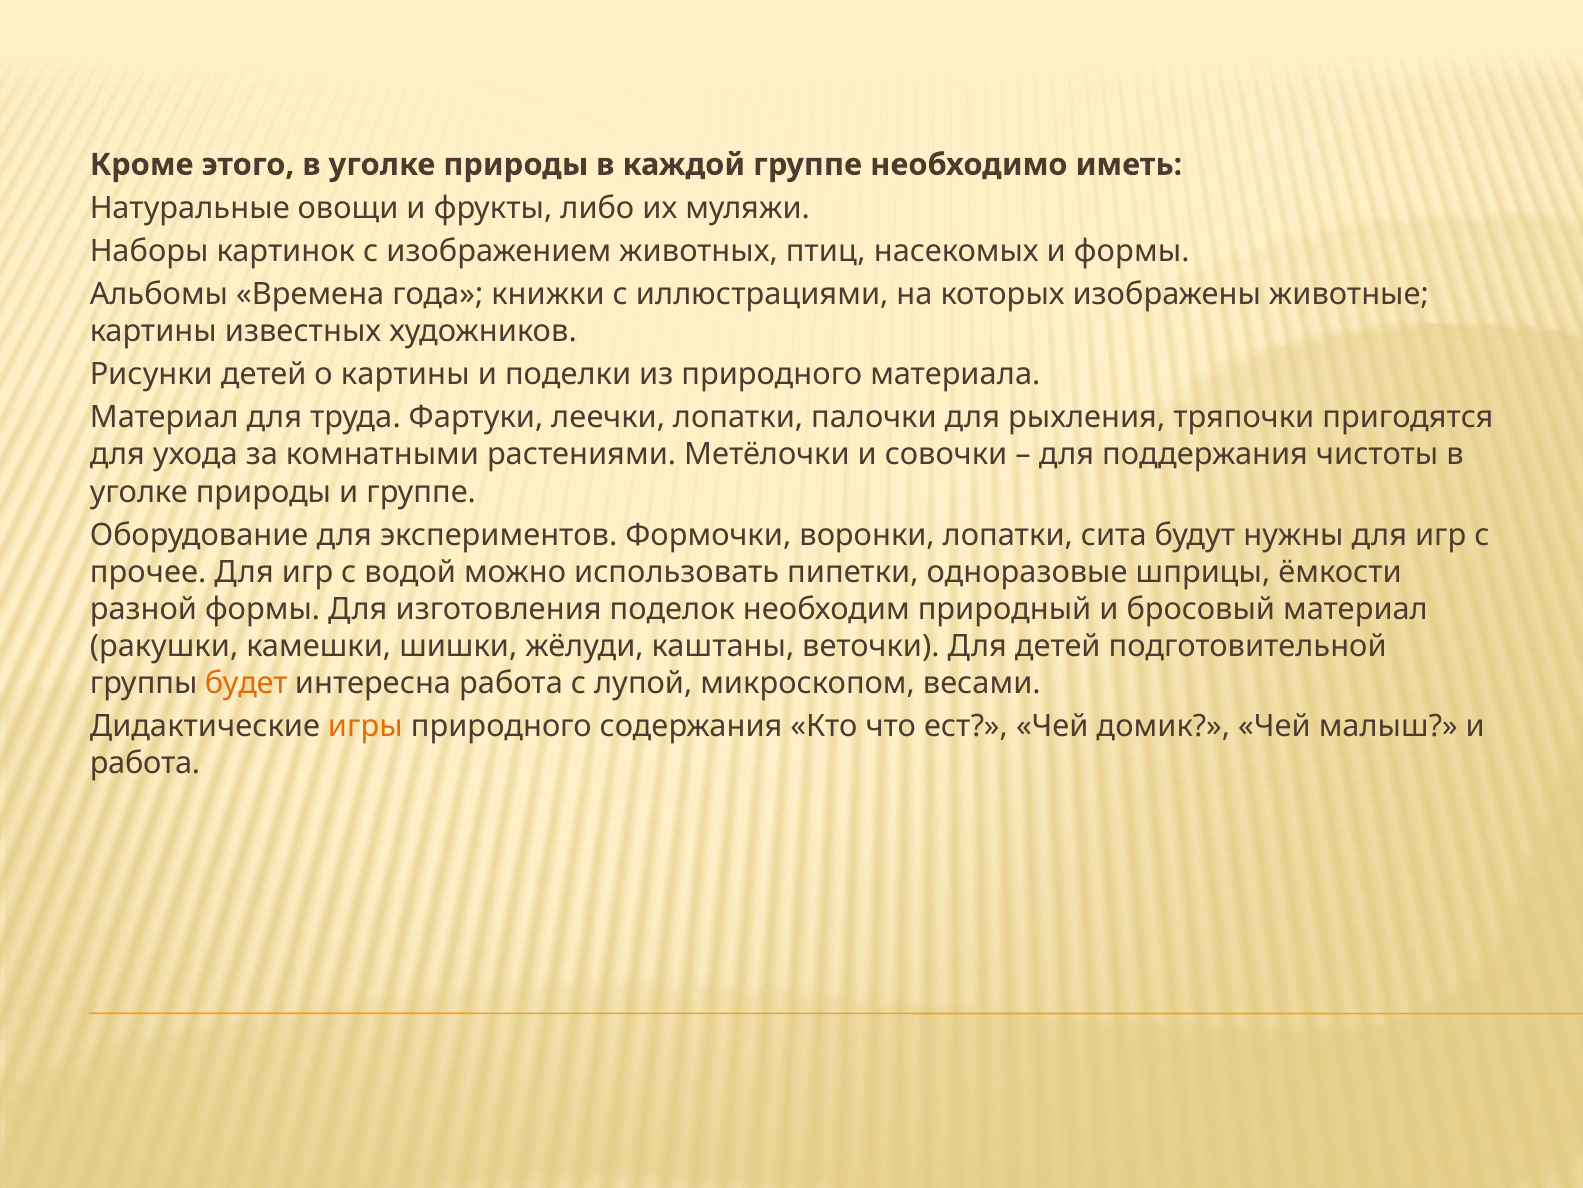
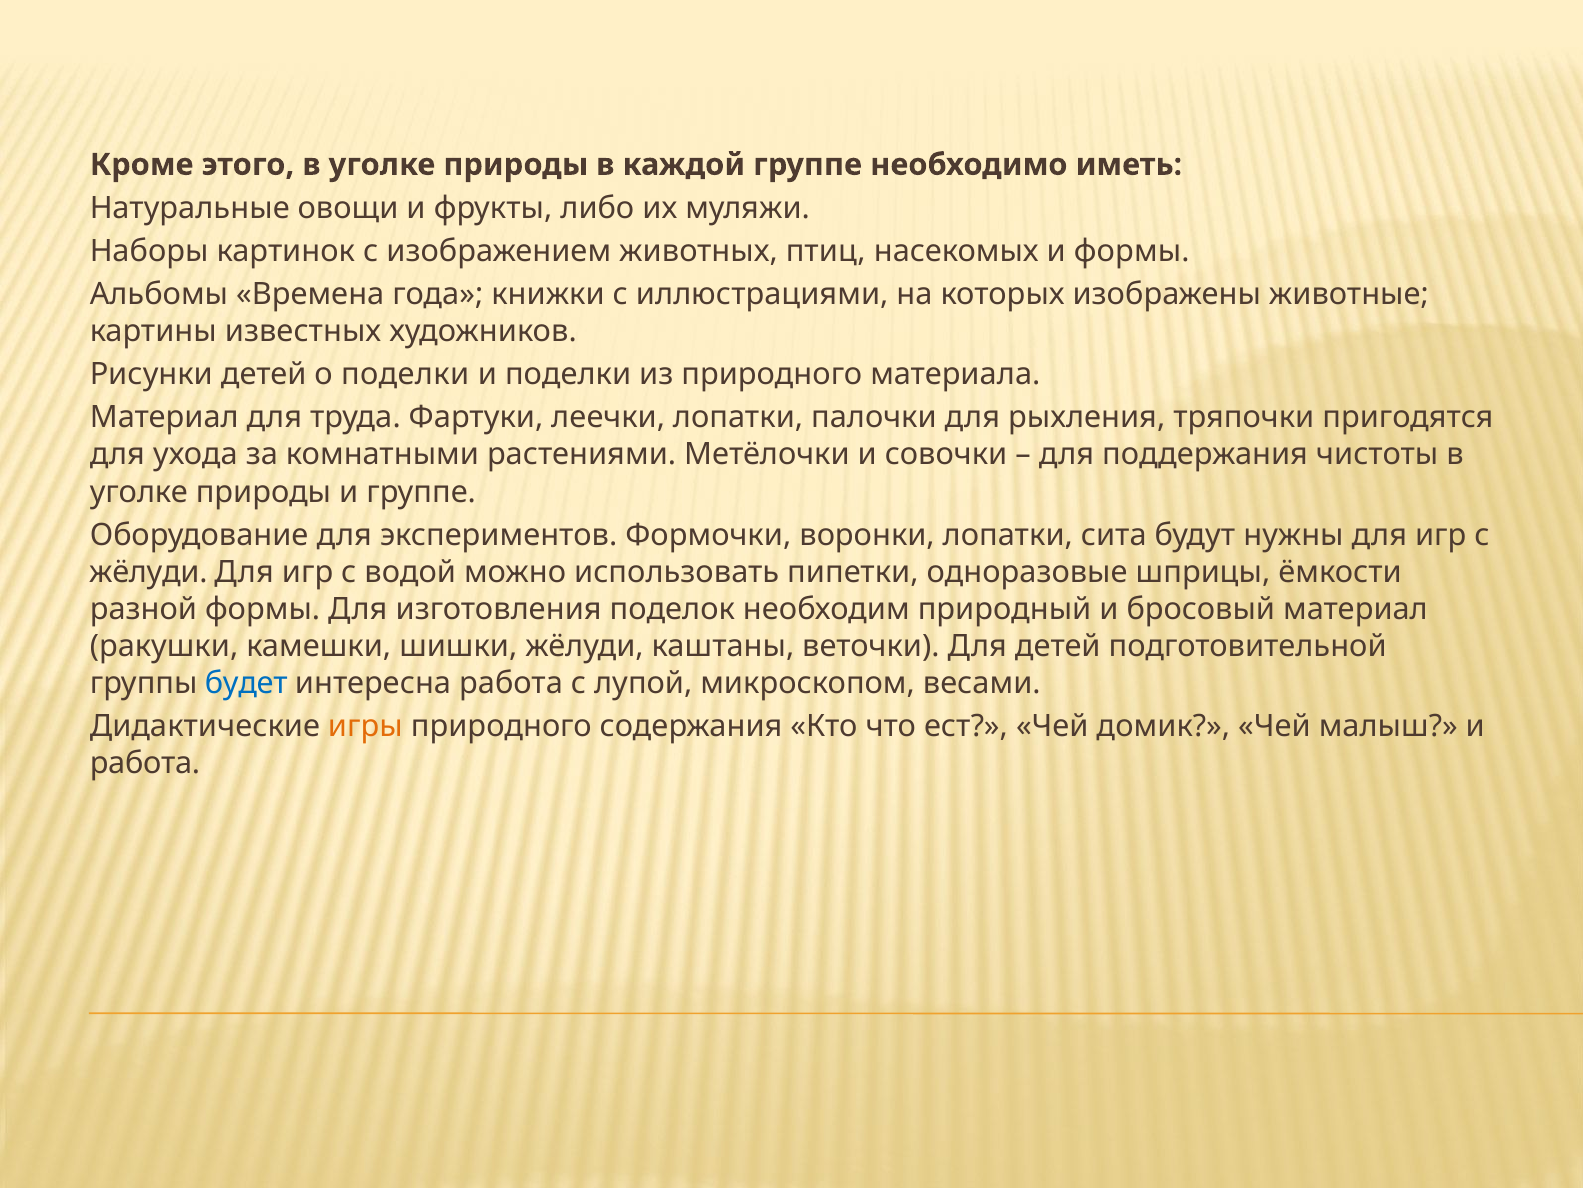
о картины: картины -> поделки (405, 374)
прочее: прочее -> жёлуди (148, 572)
будет colour: orange -> blue (246, 683)
